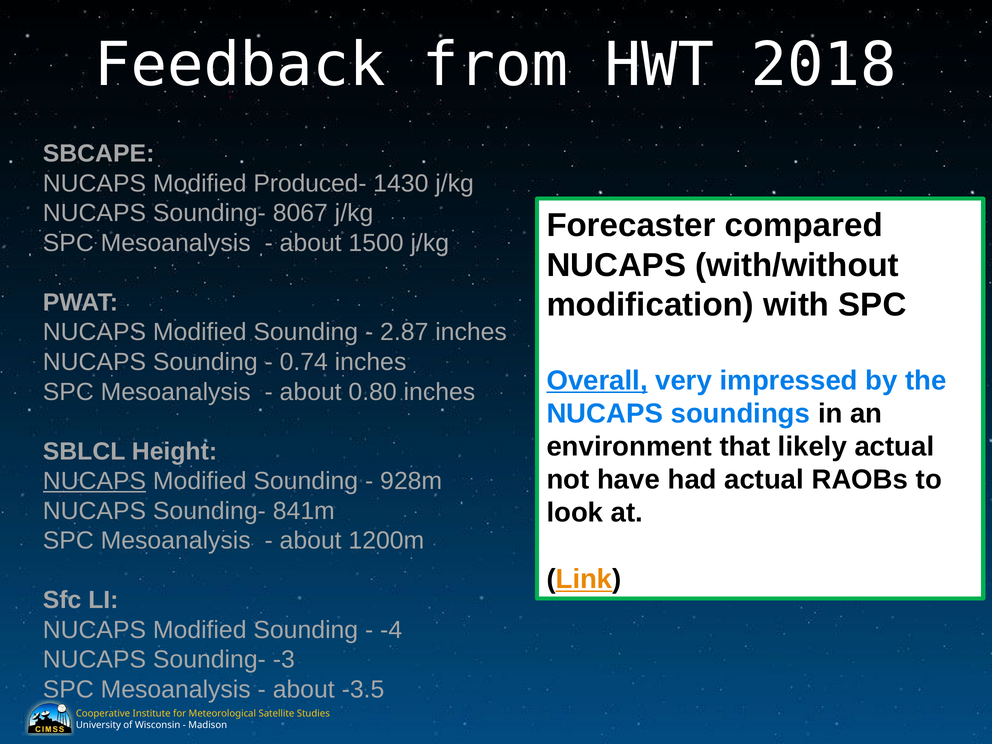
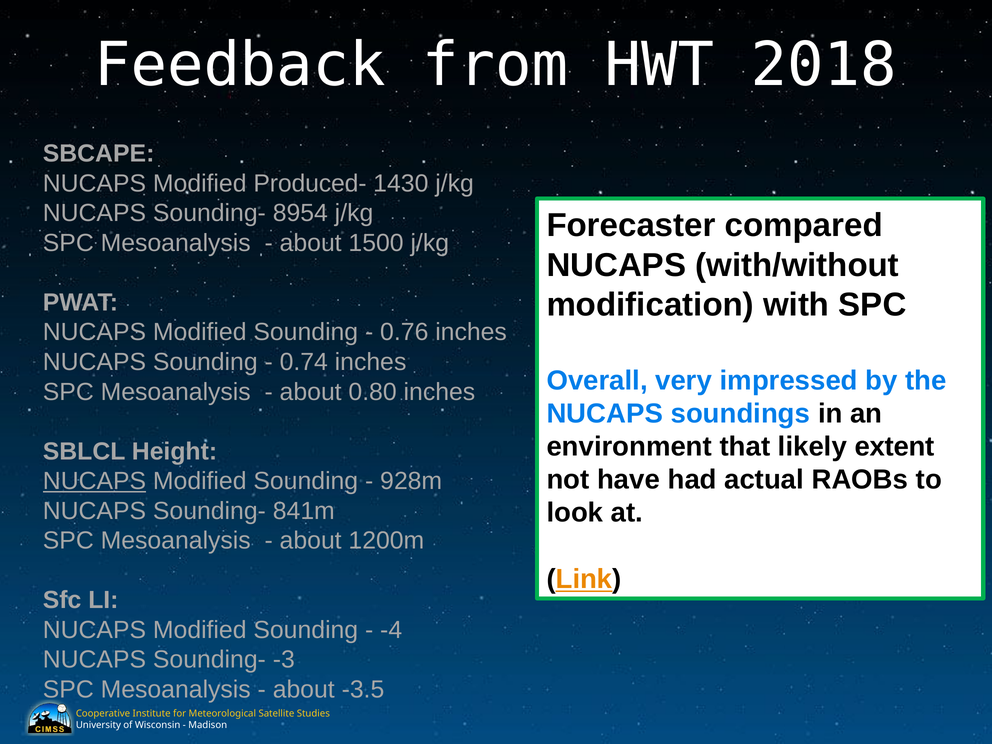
8067: 8067 -> 8954 (300, 213)
2.87: 2.87 -> 0.76 (404, 332)
Overall underline: present -> none (597, 380)
likely actual: actual -> extent (894, 447)
